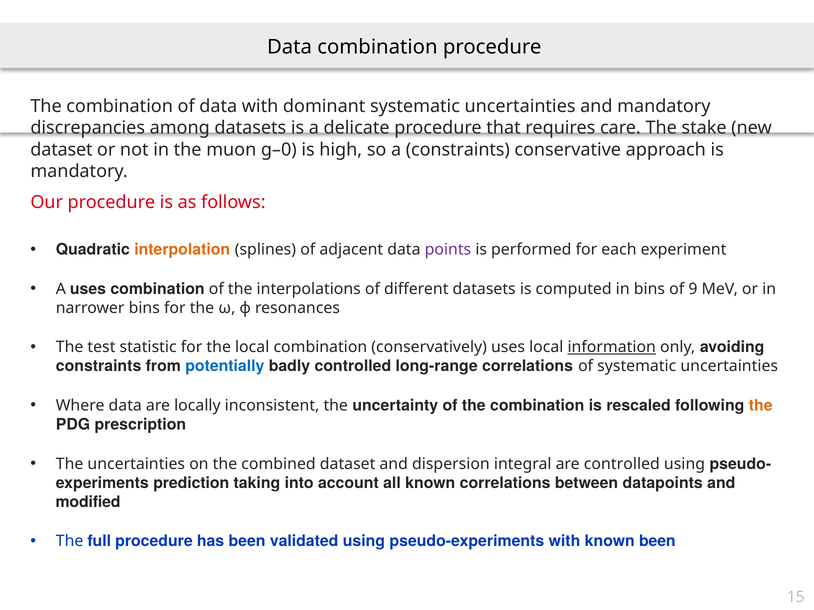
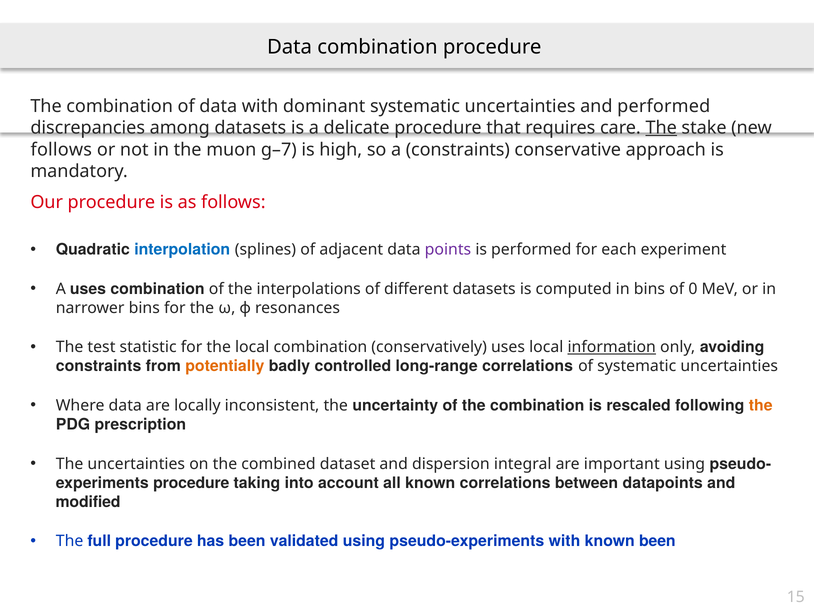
and mandatory: mandatory -> performed (664, 106)
The underline: none -> present (661, 128)
dataset: dataset -> follows (61, 150)
g–0: g–0 -> g–7 (279, 150)
interpolation colour: orange -> blue (182, 250)
9: 9 -> 0 (693, 289)
potentially colour: blue -> orange (225, 367)
are controlled: controlled -> important (622, 464)
prediction: prediction -> procedure (191, 483)
